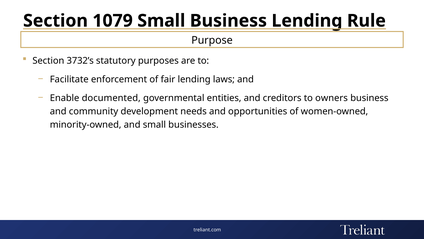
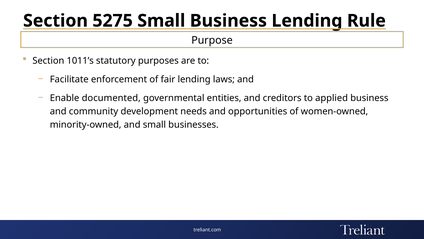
1079: 1079 -> 5275 (113, 21)
3732’s: 3732’s -> 1011’s (80, 61)
owners: owners -> applied (332, 98)
